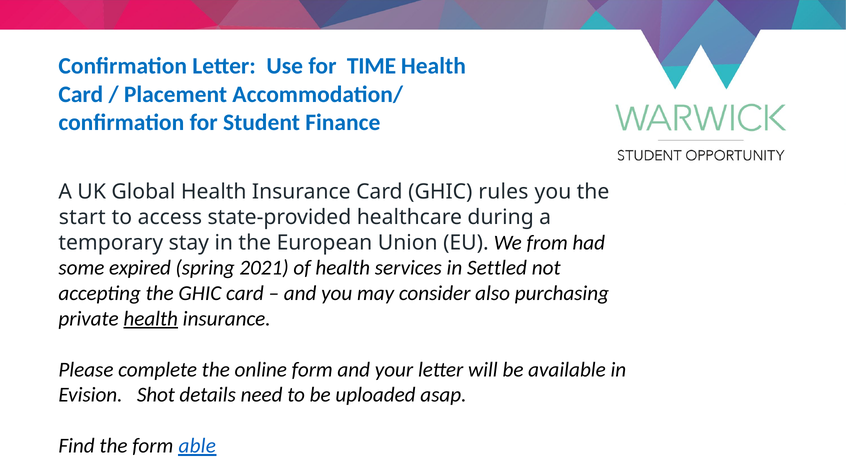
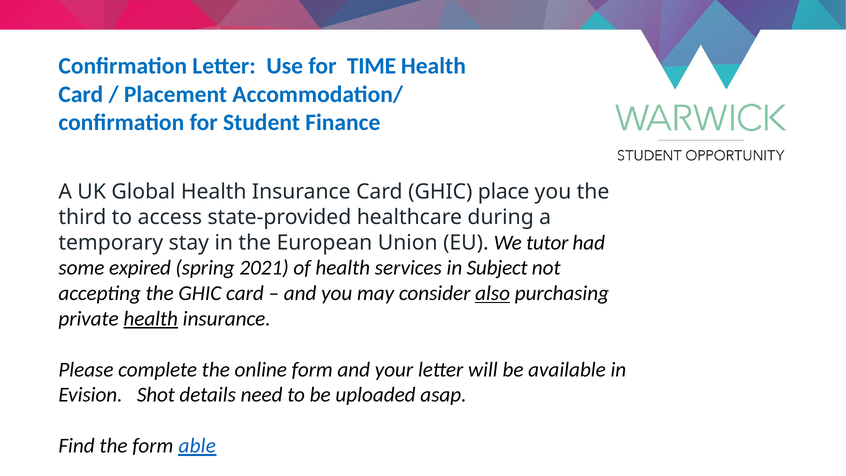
rules: rules -> place (504, 192)
start: start -> third (82, 217)
from: from -> tutor (547, 243)
Settled: Settled -> Subject (497, 268)
also underline: none -> present (493, 293)
